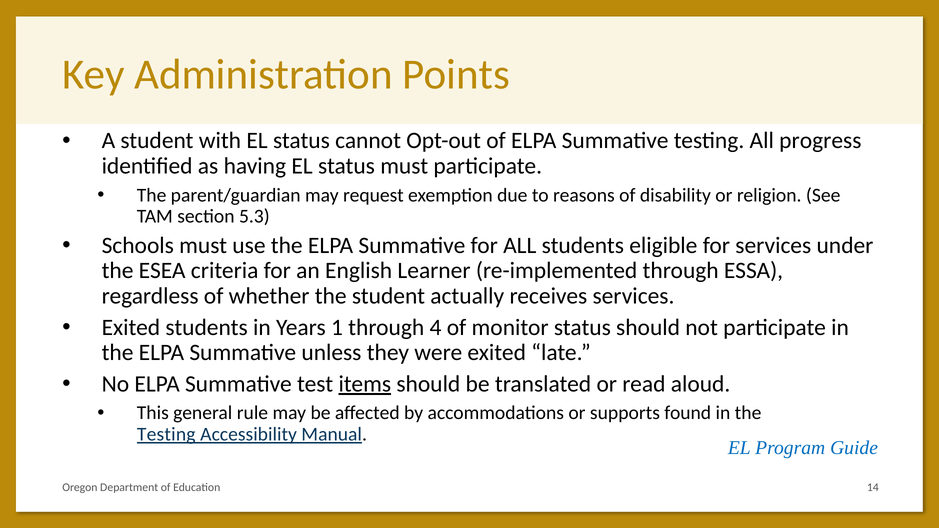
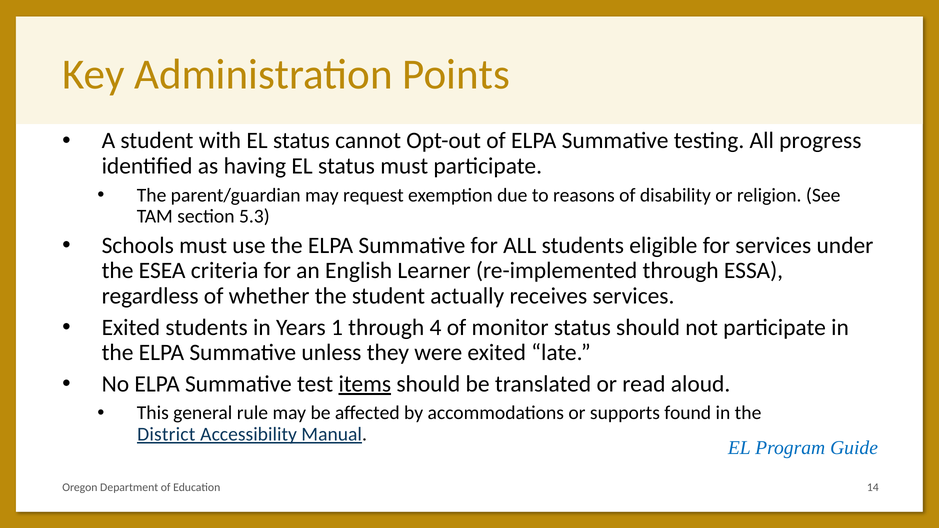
Testing: Testing -> District (166, 435)
